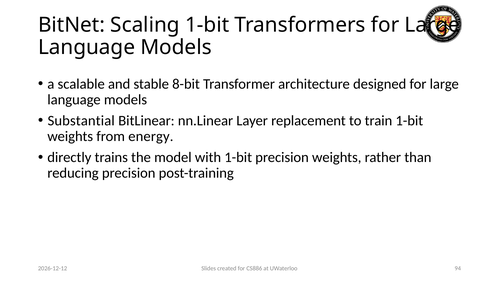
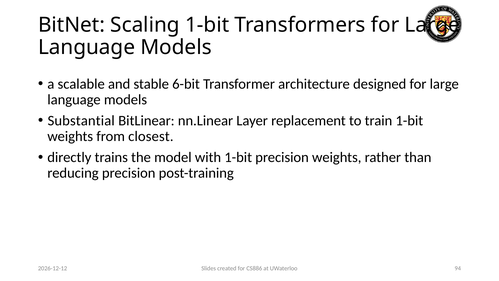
8-bit: 8-bit -> 6-bit (186, 84)
energy: energy -> closest (151, 136)
